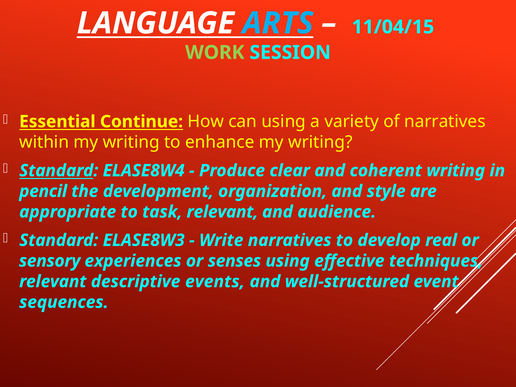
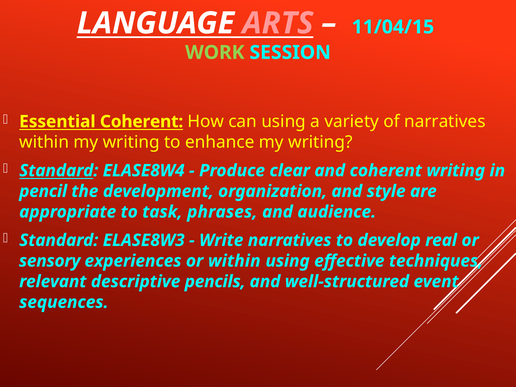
ARTS colour: light blue -> pink (278, 23)
Essential Continue: Continue -> Coherent (142, 122)
task relevant: relevant -> phrases (222, 212)
or senses: senses -> within (234, 261)
events: events -> pencils (215, 282)
